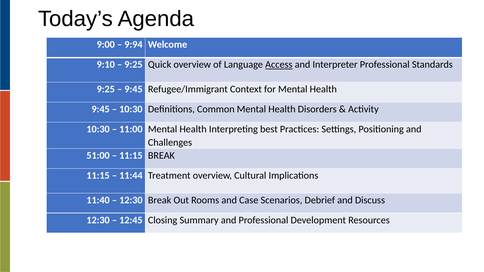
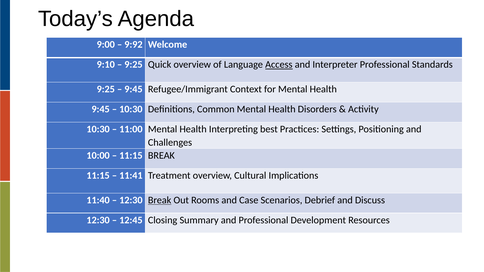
9:94: 9:94 -> 9:92 (133, 45)
51:00: 51:00 -> 10:00 (98, 156)
11:44: 11:44 -> 11:41 (131, 176)
Break underline: none -> present (160, 200)
